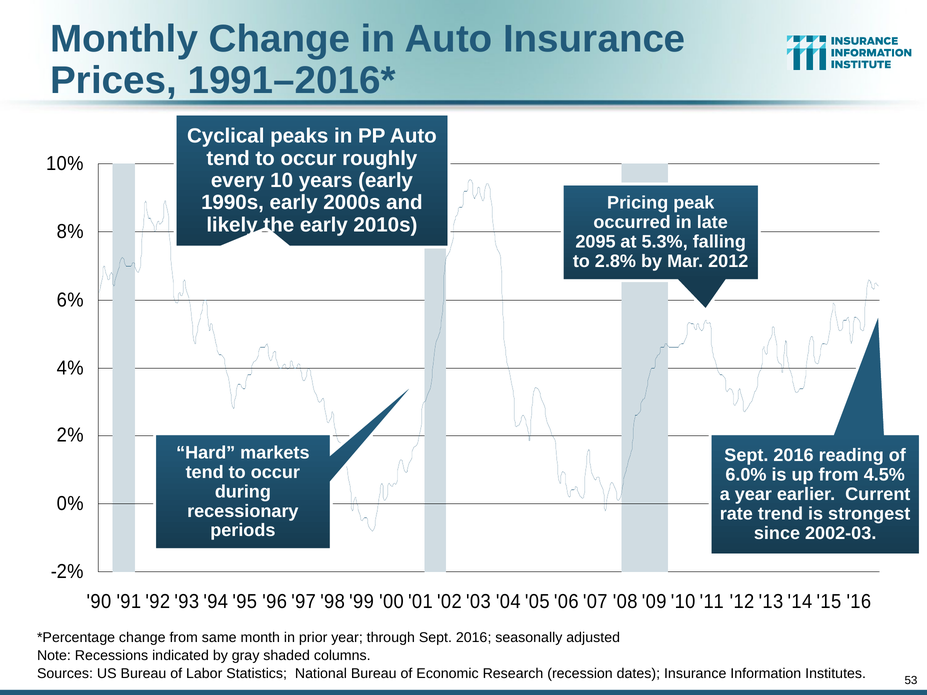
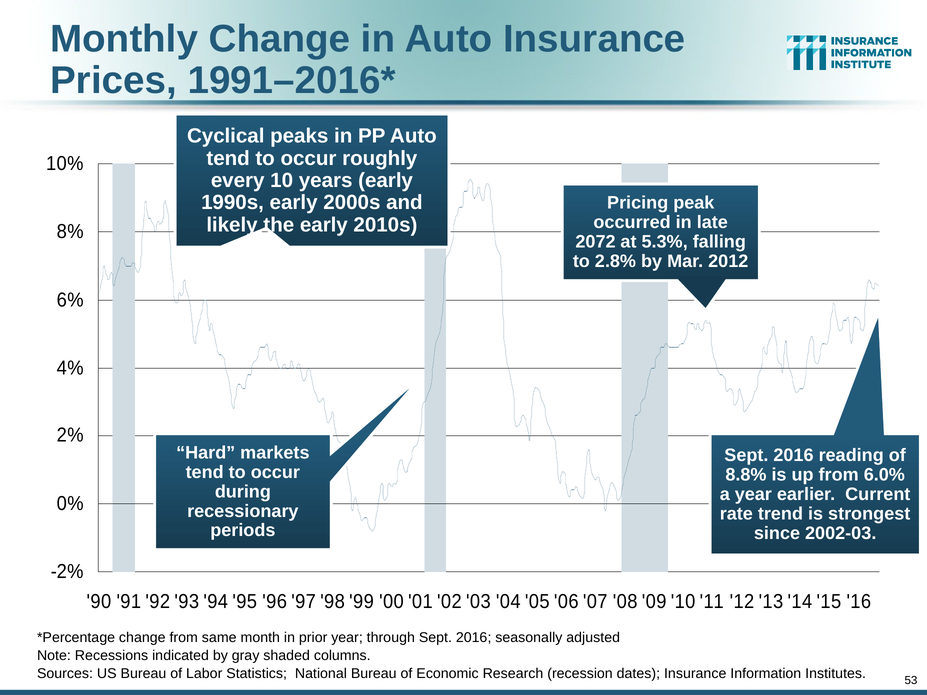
2095: 2095 -> 2072 (595, 242)
6.0%: 6.0% -> 8.8% (746, 475)
4.5%: 4.5% -> 6.0% (884, 475)
